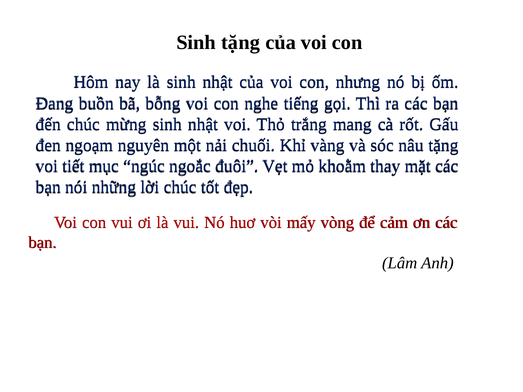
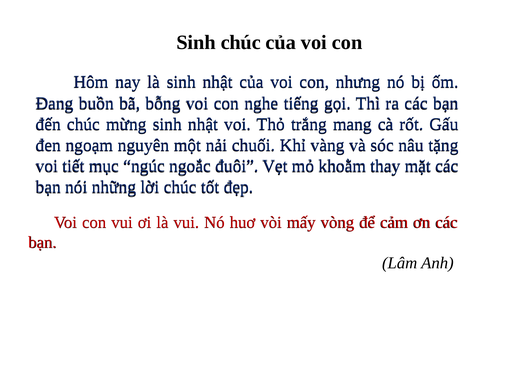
Sinh tặng: tặng -> chúc (241, 42)
